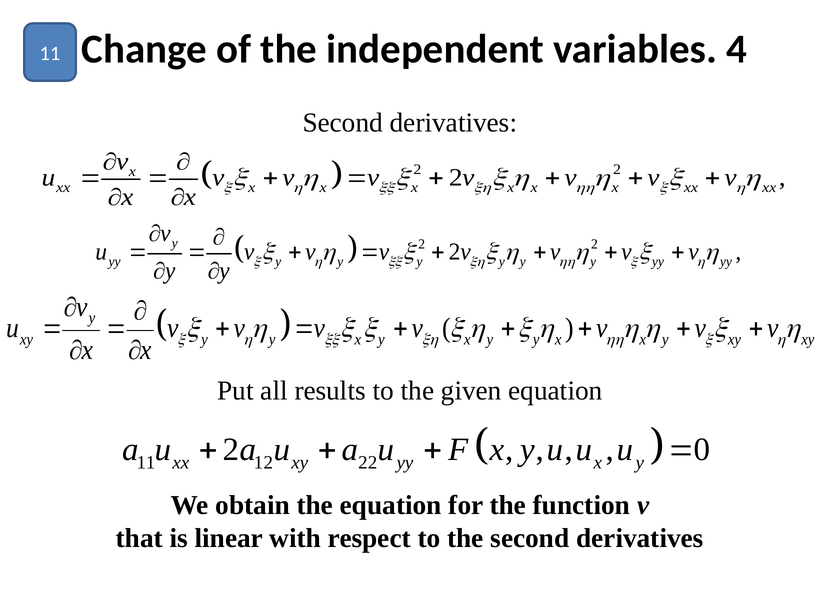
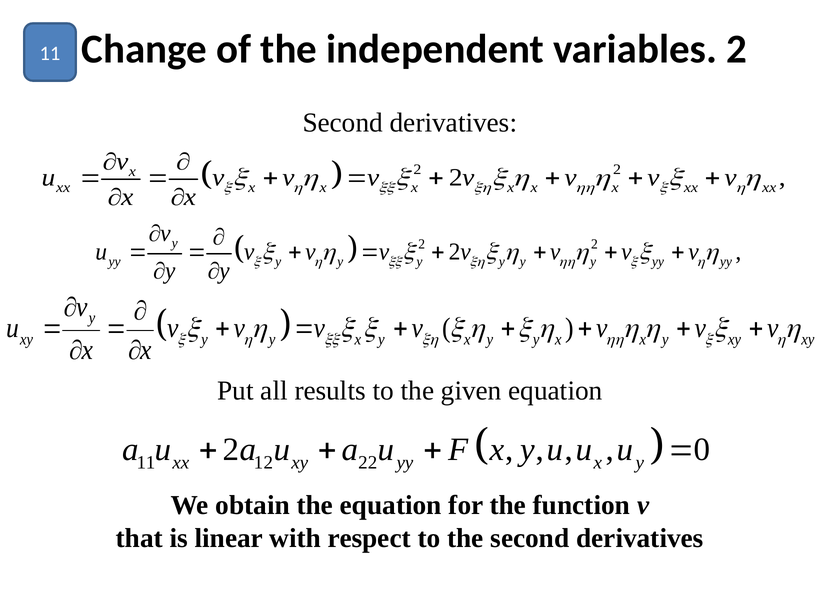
variables 4: 4 -> 2 (737, 49)
